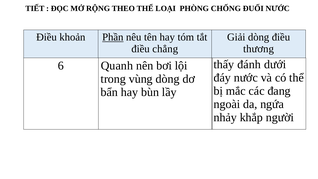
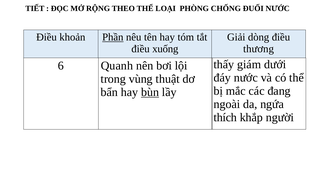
chẳng: chẳng -> xuống (165, 49)
đánh: đánh -> giám (249, 64)
vùng dòng: dòng -> thuật (168, 79)
bùn underline: none -> present (150, 92)
nhảy: nhảy -> thích (225, 117)
